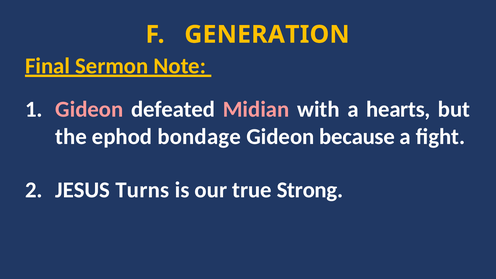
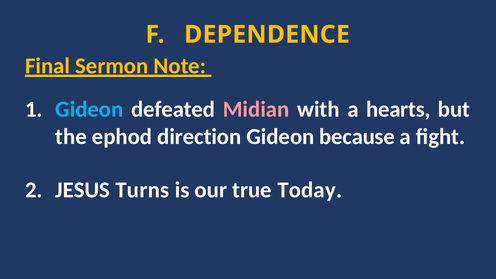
GENERATION: GENERATION -> DEPENDENCE (267, 35)
Gideon colour: pink -> light blue (89, 109)
bondage: bondage -> direction (199, 137)
Strong: Strong -> Today (310, 190)
